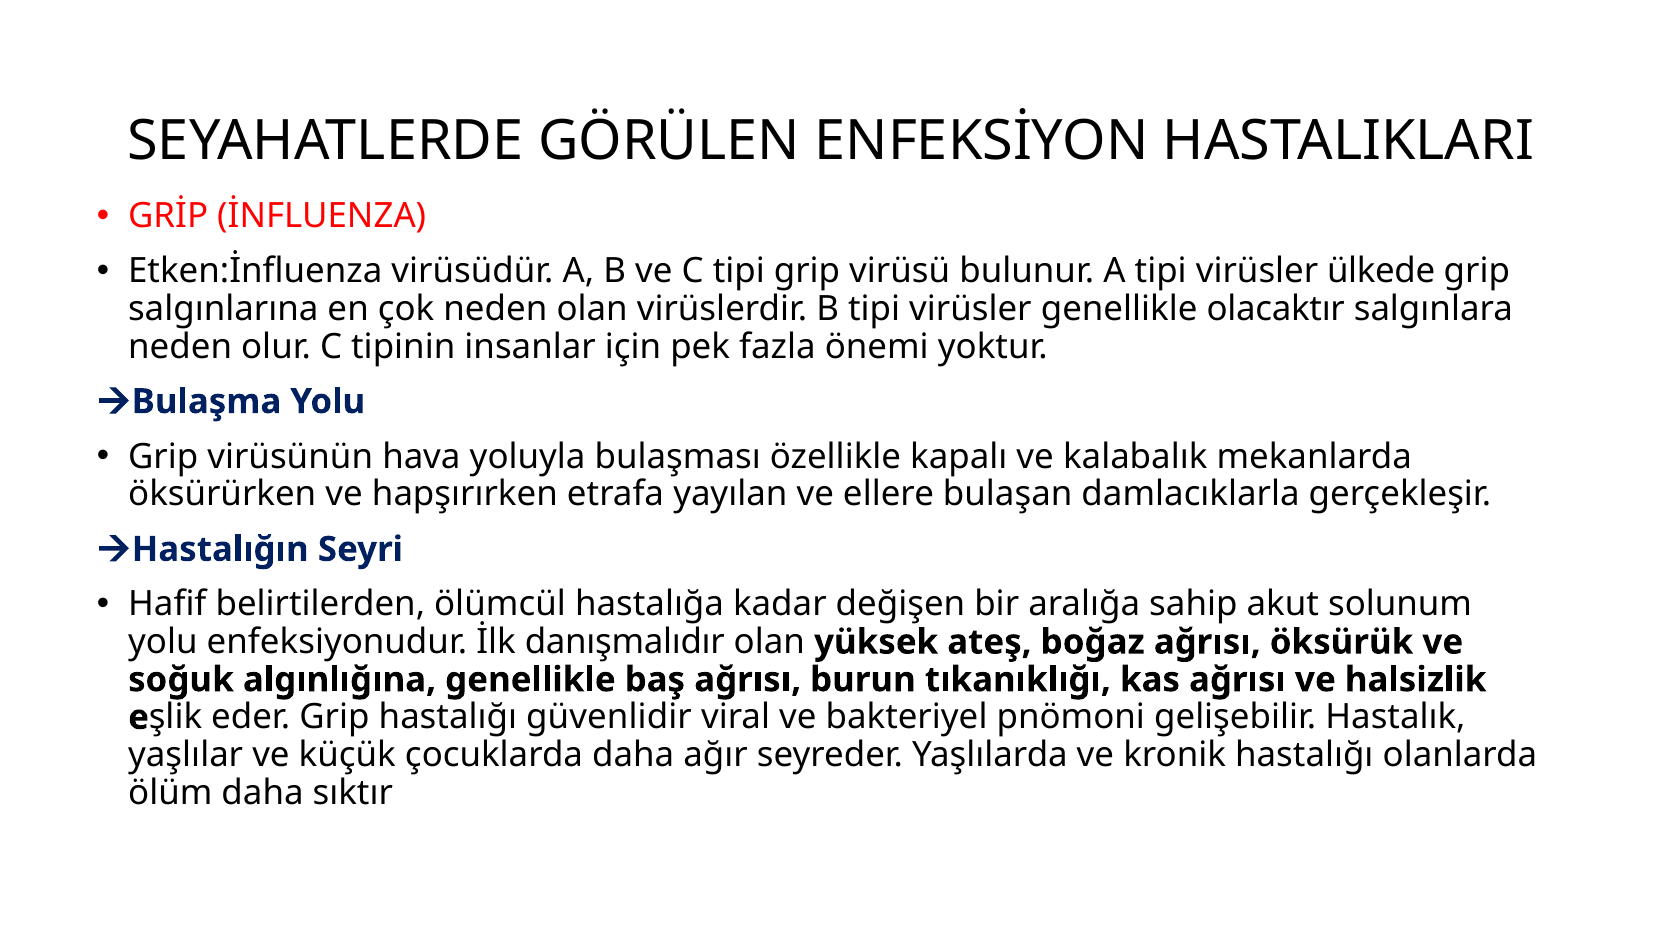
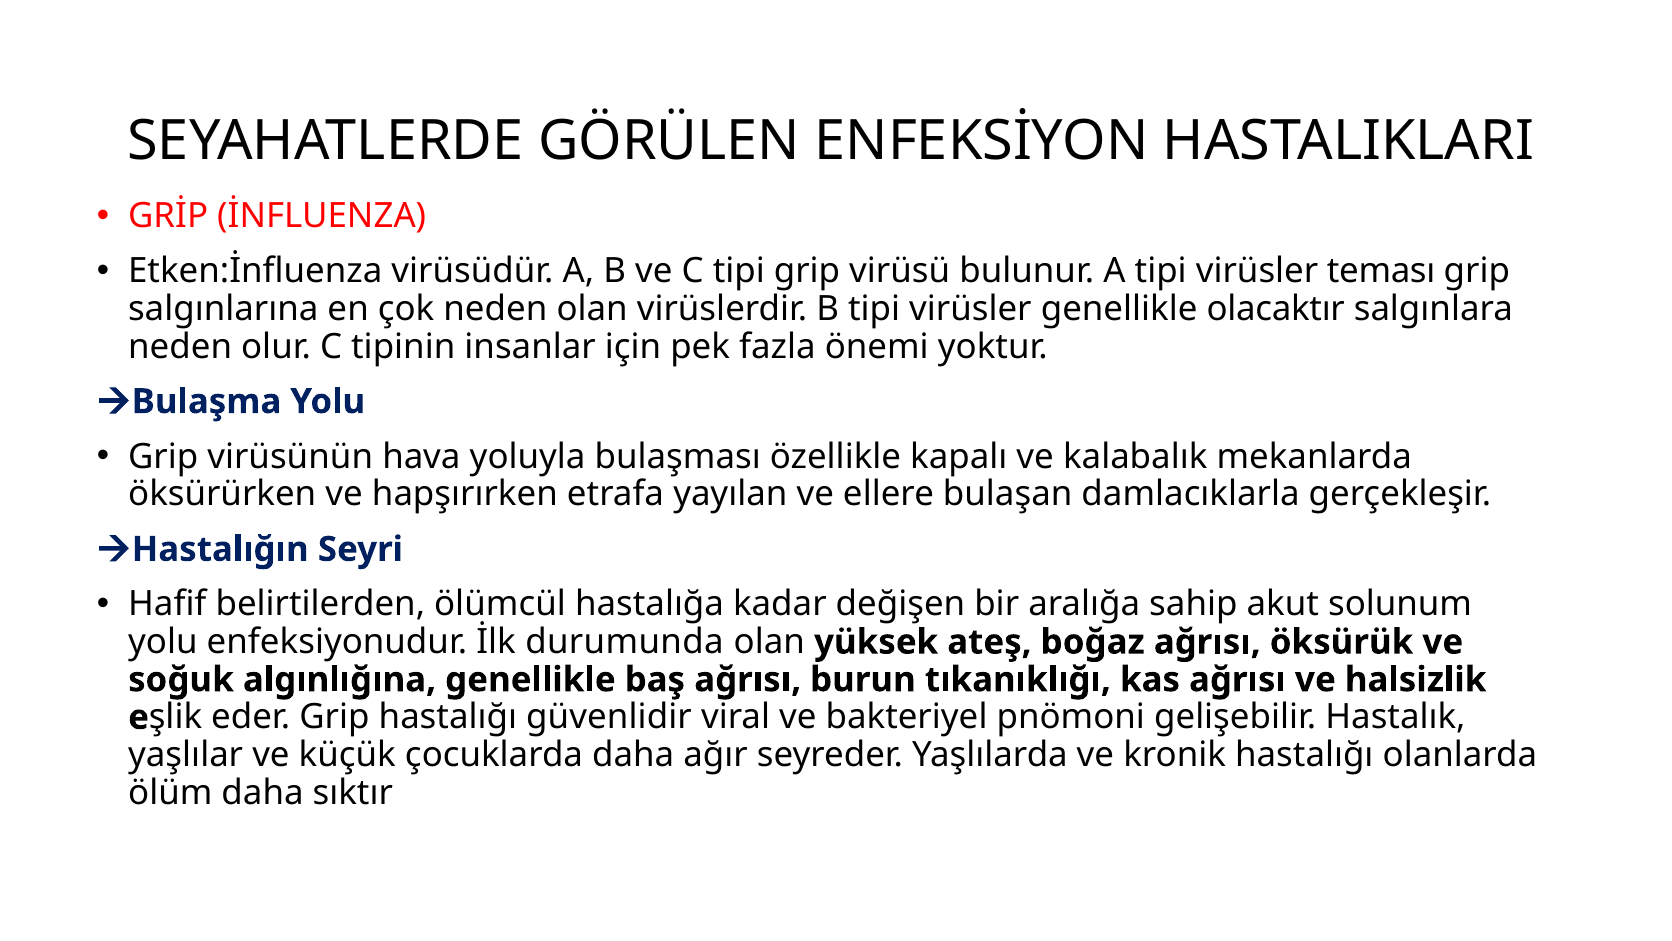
ülkede: ülkede -> teması (1381, 271)
danışmalıdır: danışmalıdır -> durumunda (625, 642)
